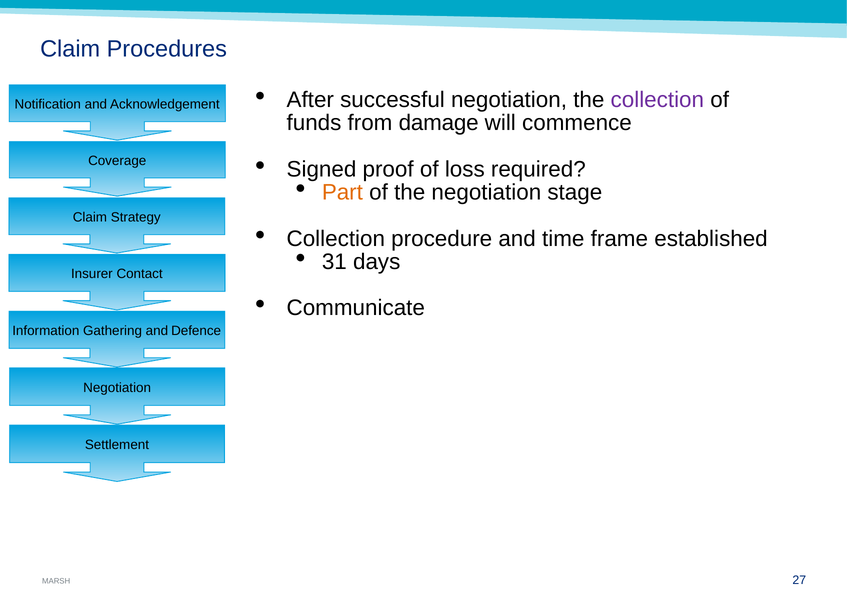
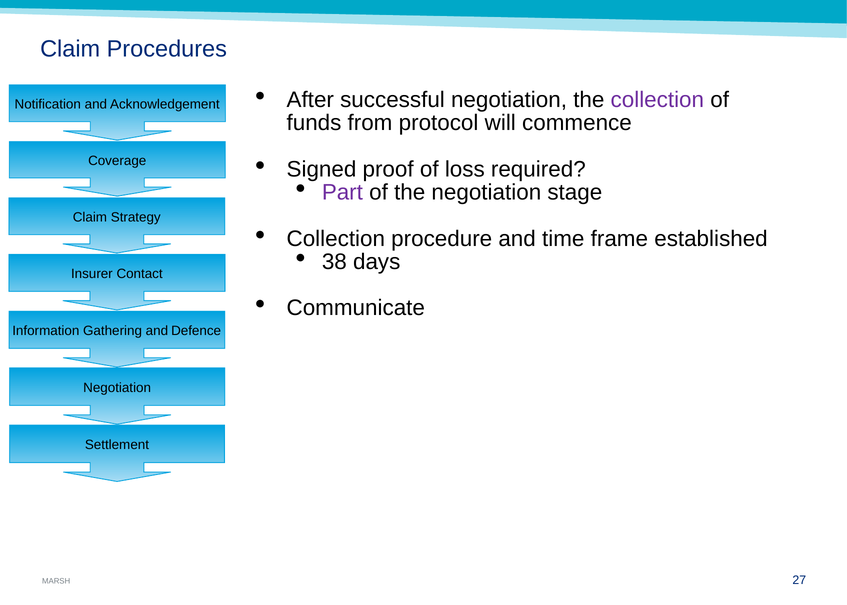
damage: damage -> protocol (439, 123)
Part colour: orange -> purple (342, 192)
31: 31 -> 38 (334, 262)
